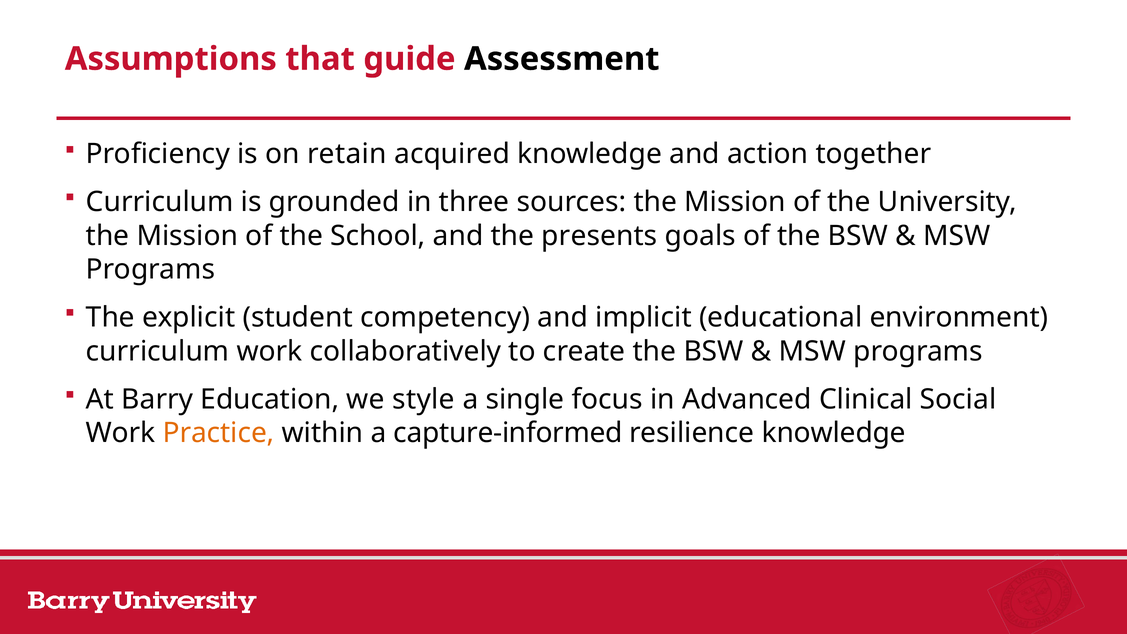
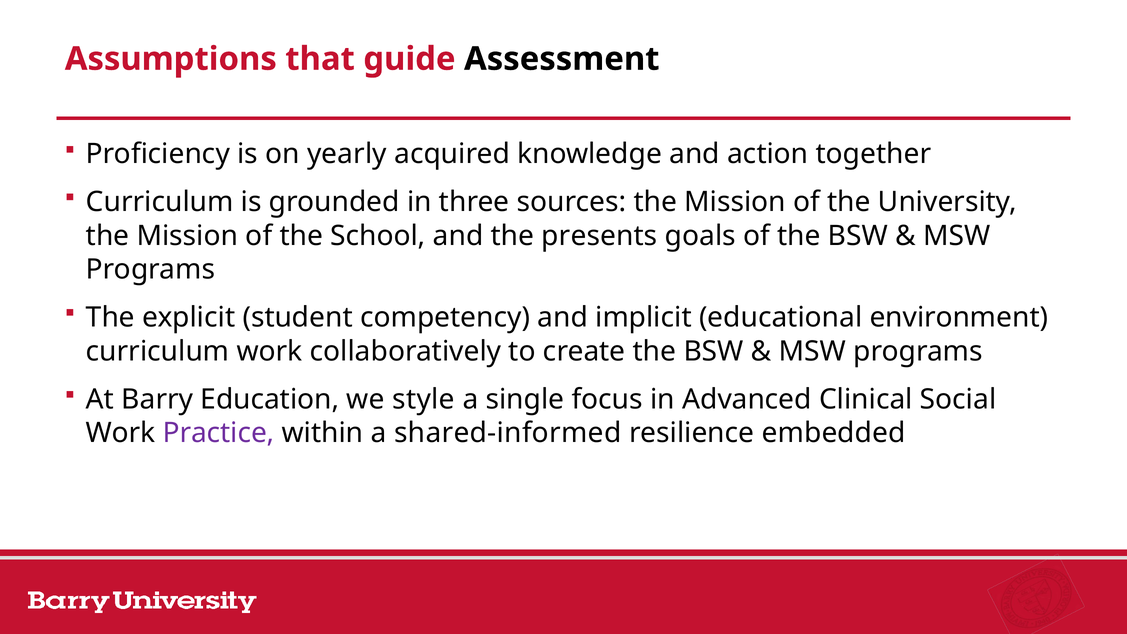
retain: retain -> yearly (347, 154)
Practice colour: orange -> purple (218, 433)
capture-informed: capture-informed -> shared-informed (508, 433)
resilience knowledge: knowledge -> embedded (834, 433)
